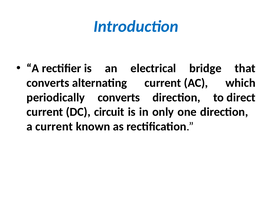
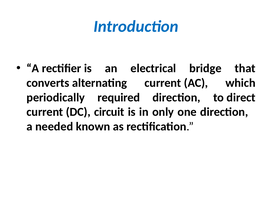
periodically converts: converts -> required (119, 97)
a current: current -> needed (54, 126)
